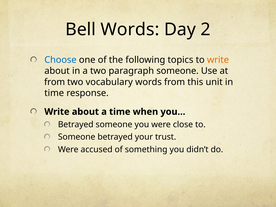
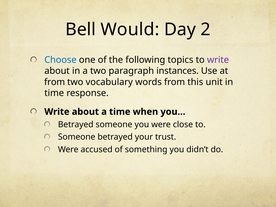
Bell Words: Words -> Would (130, 30)
write colour: orange -> purple (218, 60)
paragraph someone: someone -> instances (178, 71)
